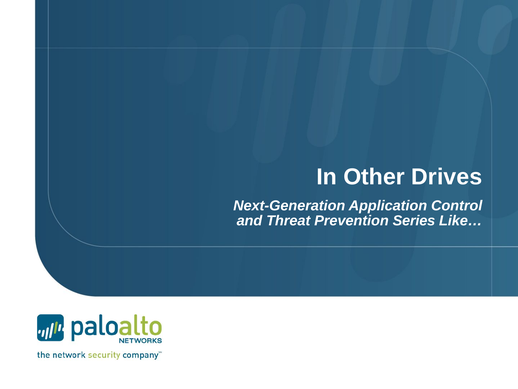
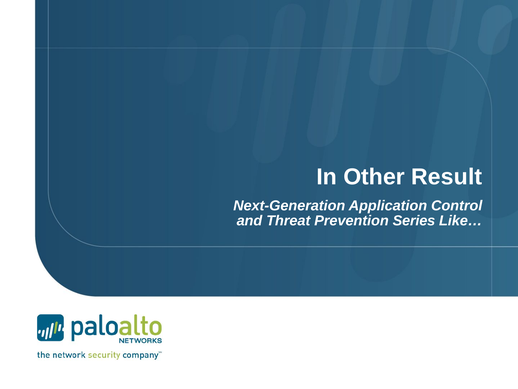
Drives: Drives -> Result (447, 177)
